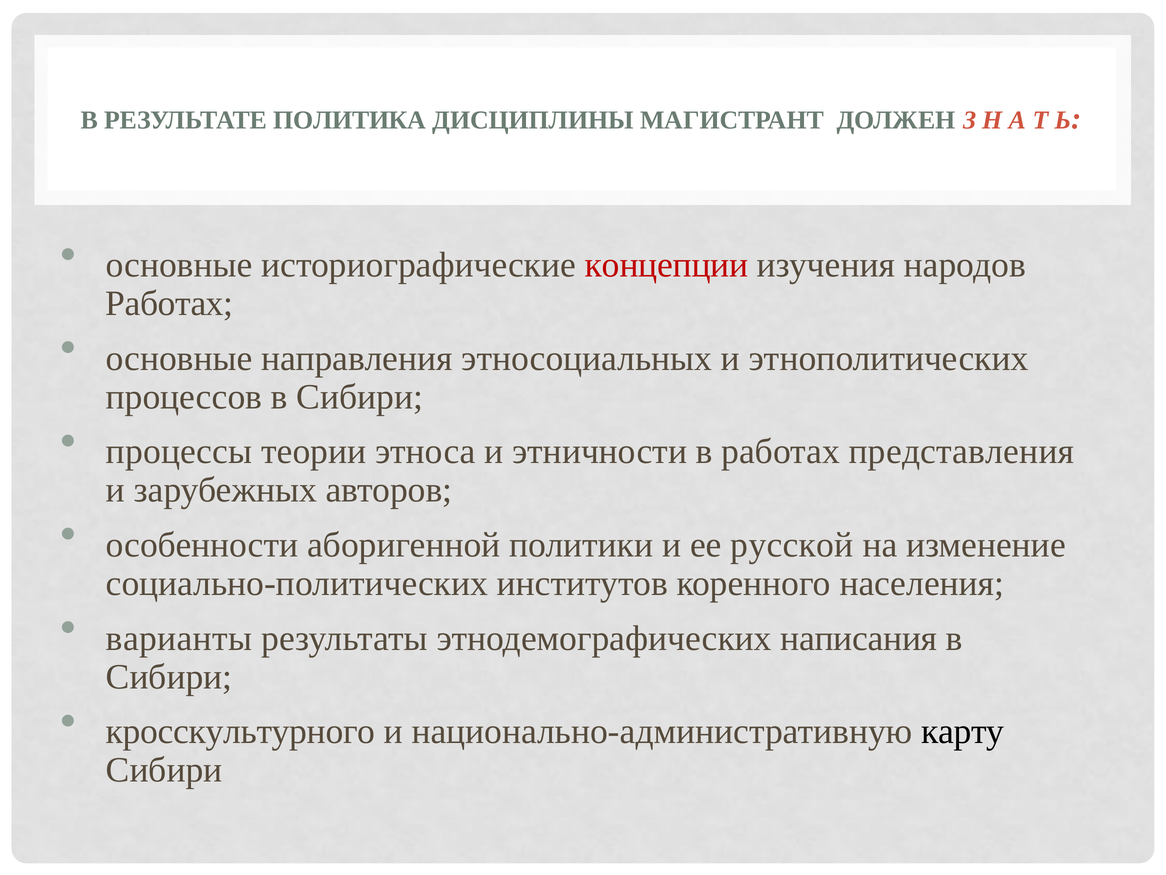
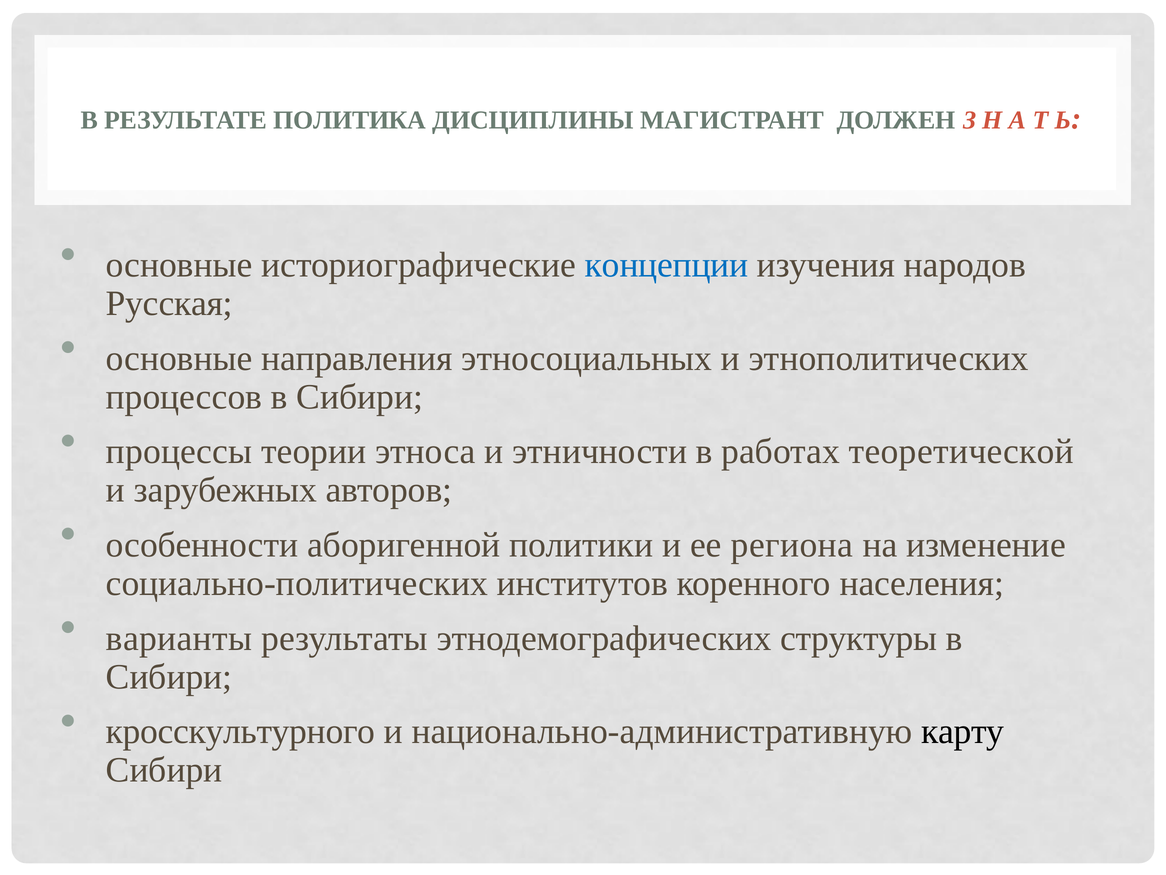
концепции colour: red -> blue (667, 265)
Работах: Работах -> Русская (169, 303)
представления: представления -> теоретической (961, 451)
русской: русской -> региона (792, 545)
написания: написания -> структуры (859, 638)
